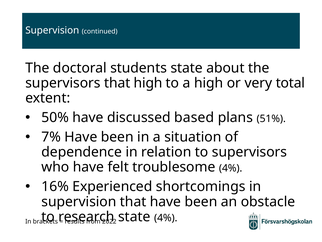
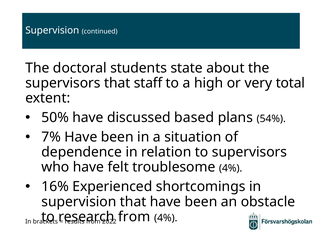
that high: high -> staff (148, 83)
51%: 51% -> 54% (271, 119)
state: state -> from (134, 216)
